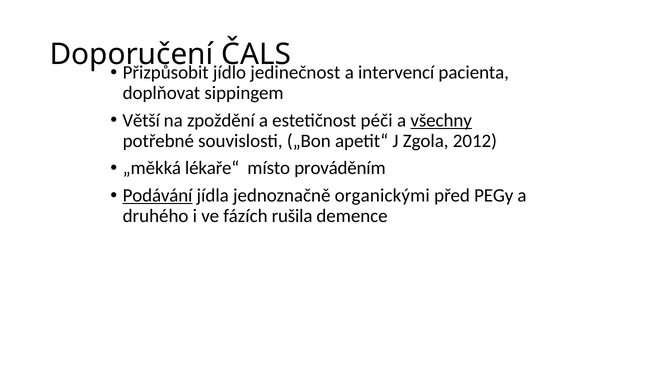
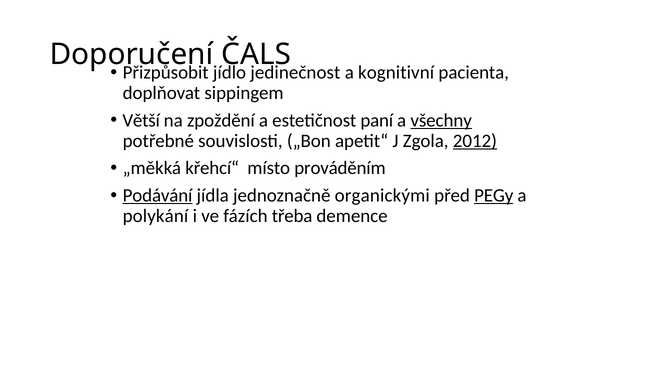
intervencí: intervencí -> kognitivní (396, 73)
péči: péči -> paní (377, 120)
2012 underline: none -> present (475, 141)
lékaře“: lékaře“ -> křehcí“ (212, 168)
PEGy underline: none -> present (494, 195)
druhého: druhého -> polykání (155, 216)
rušila: rušila -> třeba (292, 216)
